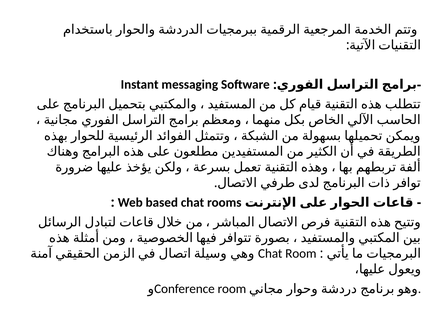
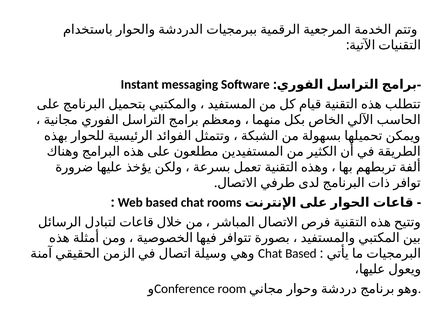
Chat Room: Room -> Based (301, 253)
